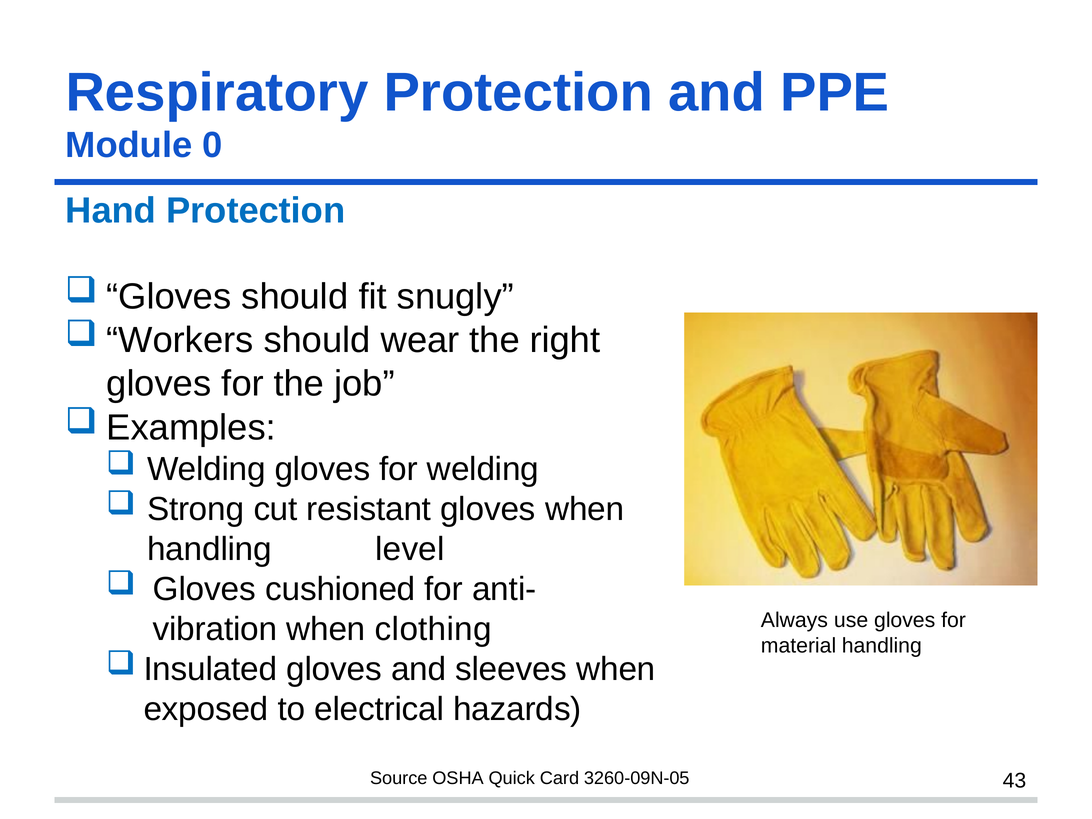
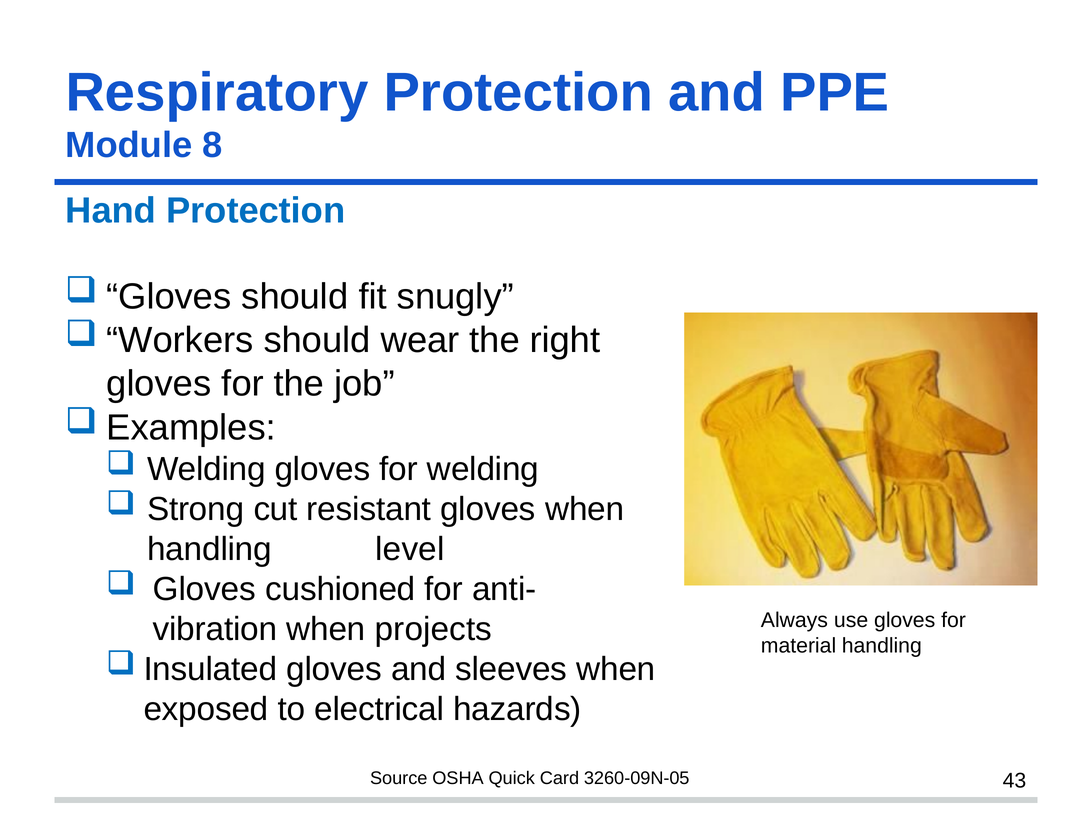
0: 0 -> 8 (212, 145)
clothing: clothing -> projects (433, 629)
